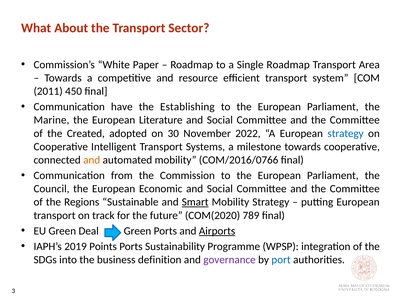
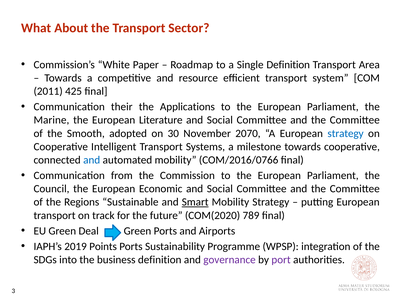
Single Roadmap: Roadmap -> Definition (288, 65)
450: 450 -> 425 (74, 91)
have: have -> their (122, 107)
Establishing: Establishing -> Applications (187, 107)
Created: Created -> Smooth (86, 133)
2022: 2022 -> 2070 (248, 133)
and colour: orange -> blue (92, 160)
Airports underline: present -> none (217, 230)
port colour: blue -> purple (281, 259)
